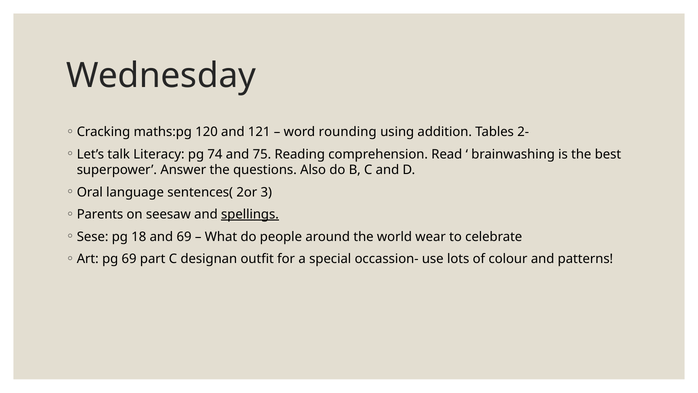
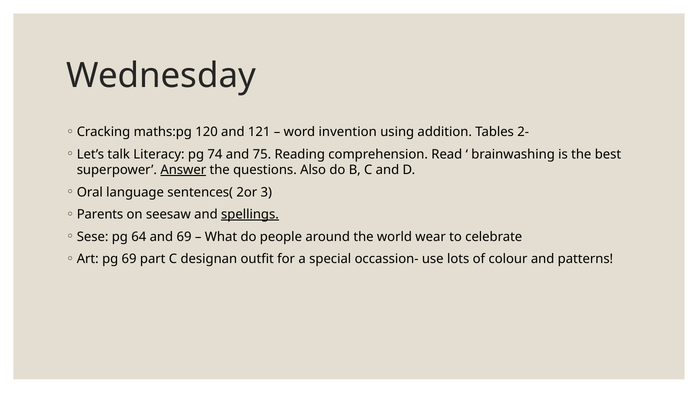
rounding: rounding -> invention (348, 132)
Answer underline: none -> present (183, 170)
18: 18 -> 64 (139, 237)
